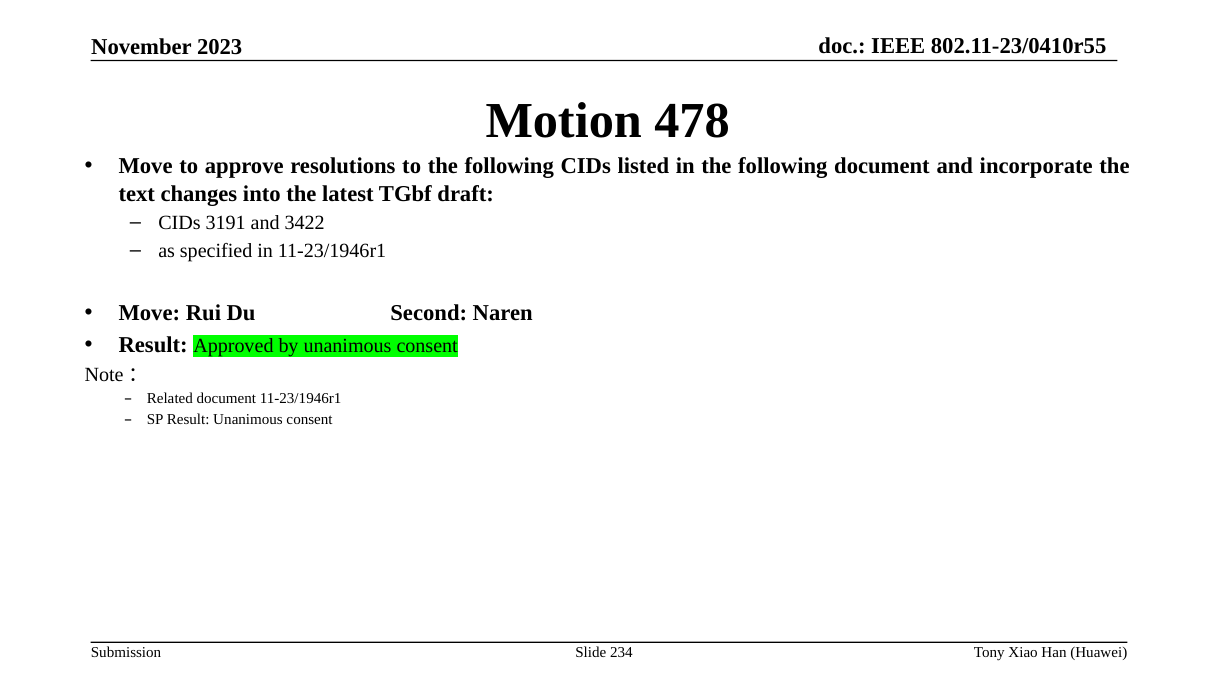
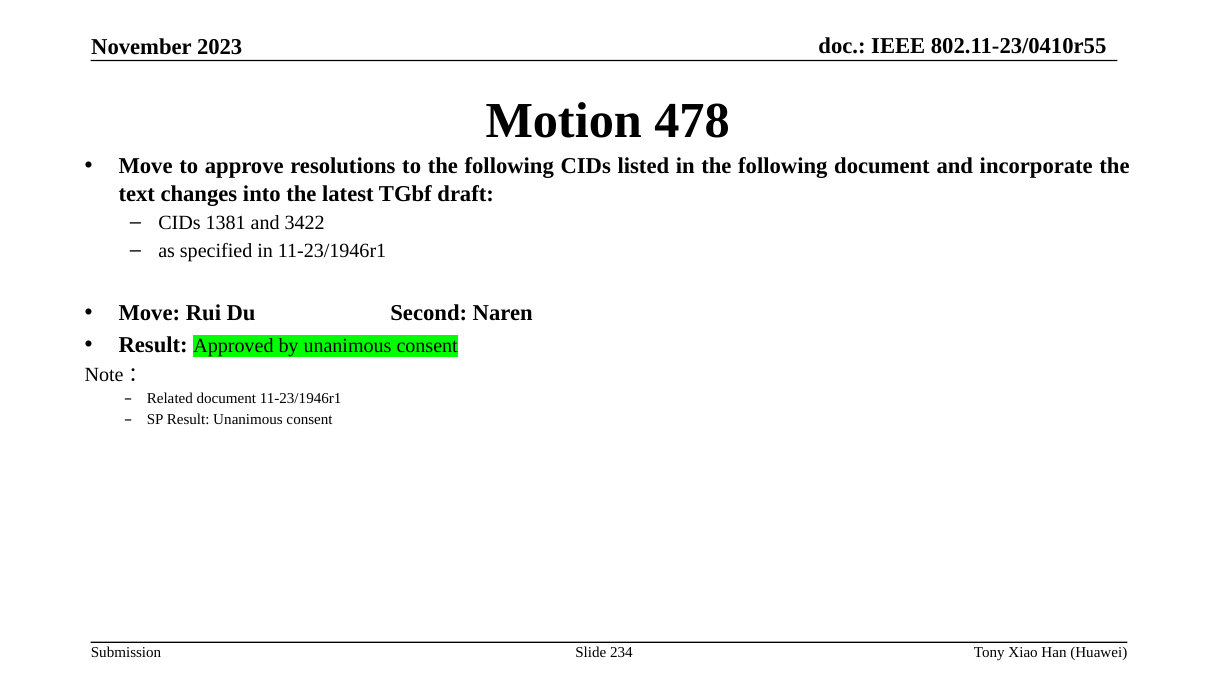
3191: 3191 -> 1381 (226, 223)
